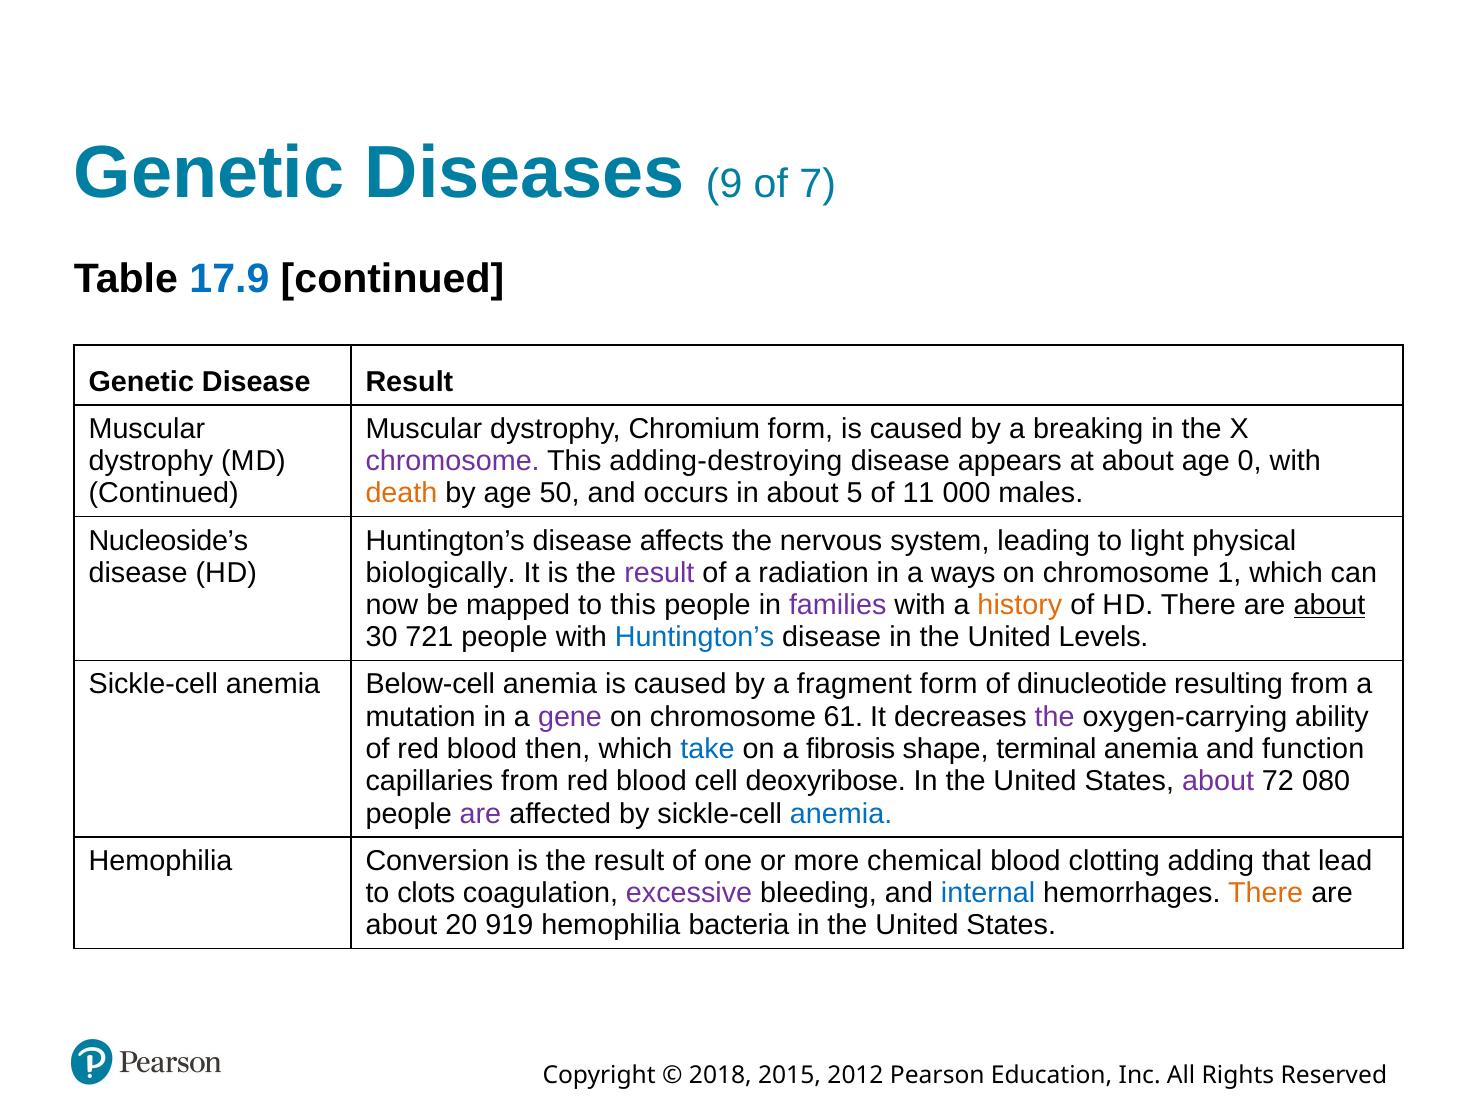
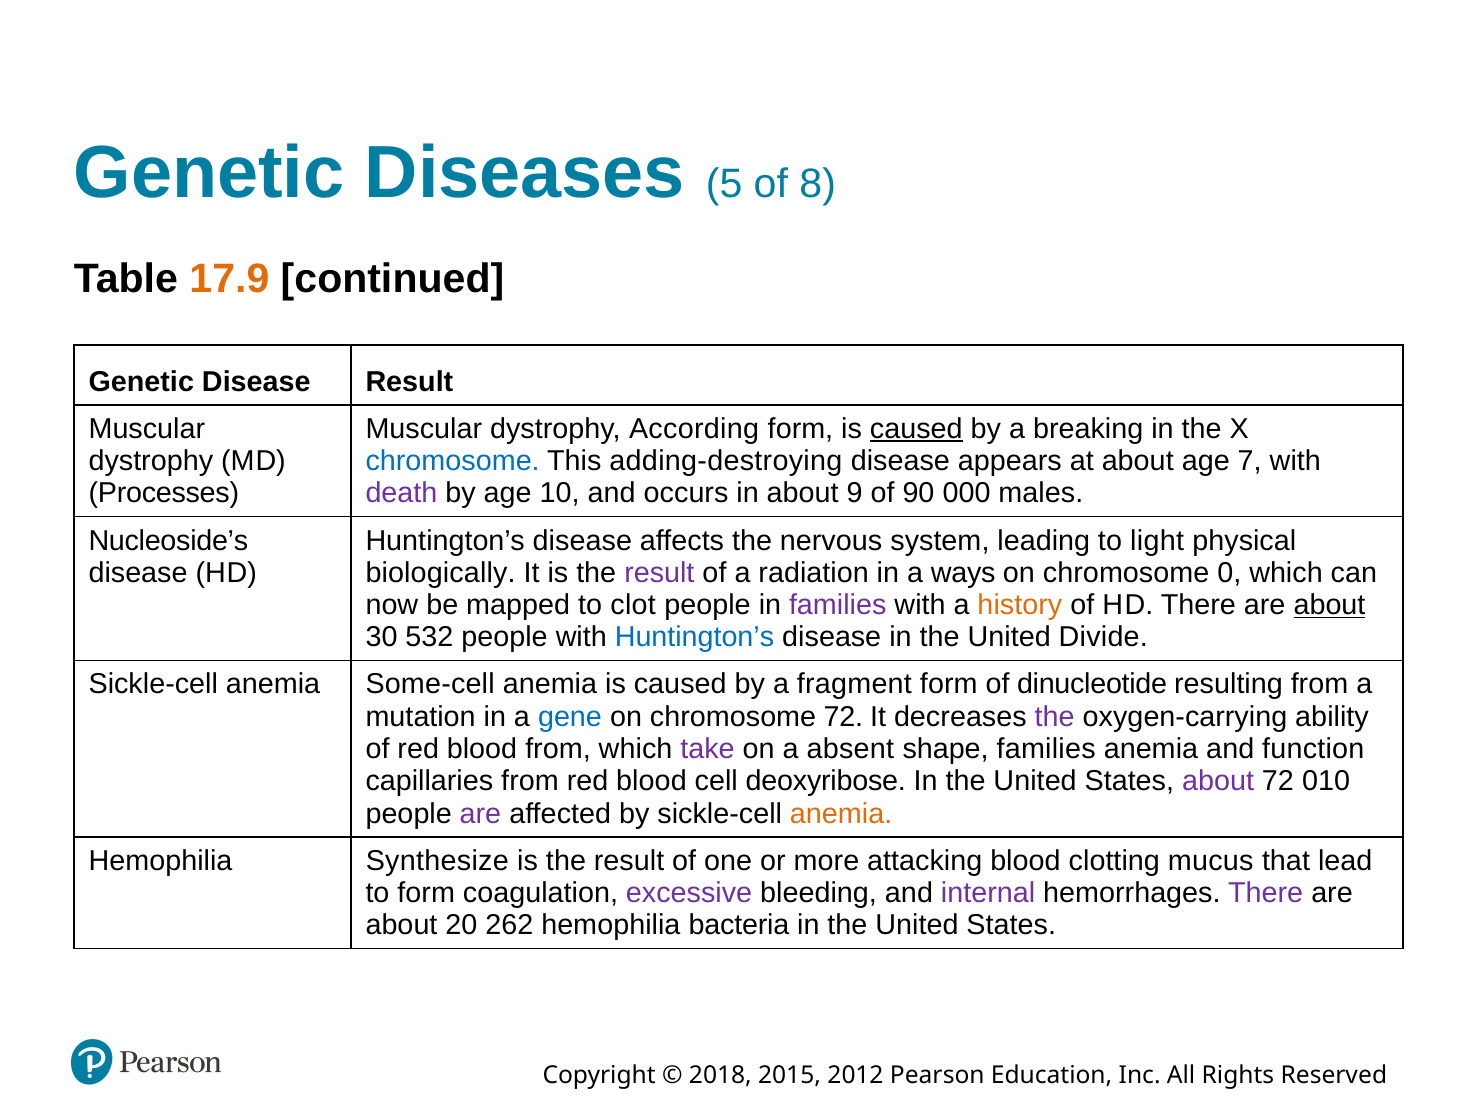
9: 9 -> 5 (724, 184)
7: 7 -> 8 (818, 184)
17.9 colour: blue -> orange (229, 279)
Chromium: Chromium -> According (694, 429)
caused underline: none -> present (916, 429)
chromosome colour: purple -> blue (453, 461)
0: 0 -> 7 (1250, 461)
Continued: Continued -> Processes (164, 493)
death colour: orange -> purple (401, 493)
50: 50 -> 10 (560, 493)
5: 5 -> 9 (855, 493)
11: 11 -> 90 (918, 493)
1: 1 -> 0 (1229, 573)
to this: this -> clot (633, 605)
721: 721 -> 532 (429, 637)
Levels: Levels -> Divide (1103, 637)
Below-cell: Below-cell -> Some-cell (430, 684)
gene colour: purple -> blue (570, 717)
chromosome 61: 61 -> 72 (843, 717)
blood then: then -> from (558, 749)
take colour: blue -> purple (708, 749)
fibrosis: fibrosis -> absent (850, 749)
shape terminal: terminal -> families (1046, 749)
080: 080 -> 010 (1326, 781)
anemia colour: blue -> orange (841, 813)
Conversion: Conversion -> Synthesize (437, 861)
chemical: chemical -> attacking (925, 861)
adding: adding -> mucus (1211, 861)
to clots: clots -> form (426, 893)
internal colour: blue -> purple (988, 893)
There colour: orange -> purple (1266, 893)
919: 919 -> 262 (509, 925)
